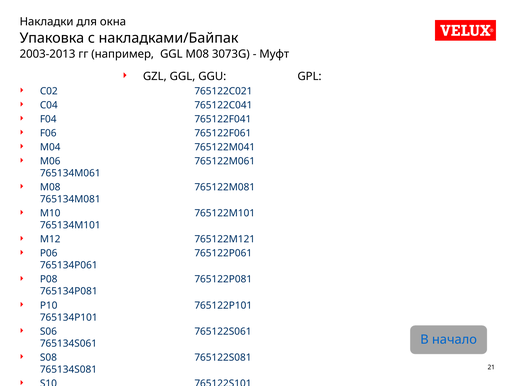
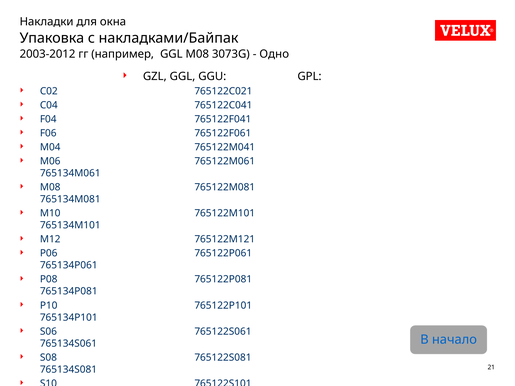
2003-2013: 2003-2013 -> 2003-2012 (48, 54)
Муфт: Муфт -> Одно (274, 54)
